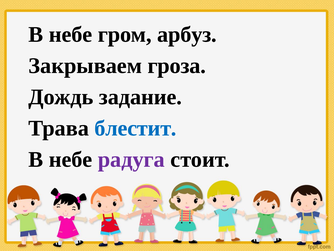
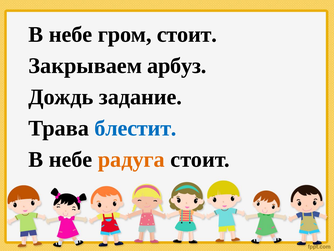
гром арбуз: арбуз -> стоит (187, 34)
гроза: гроза -> арбуз (177, 66)
радуга colour: purple -> orange (131, 159)
